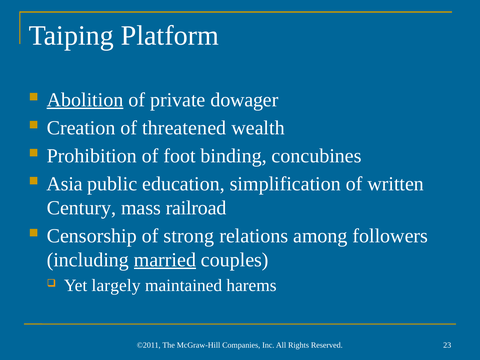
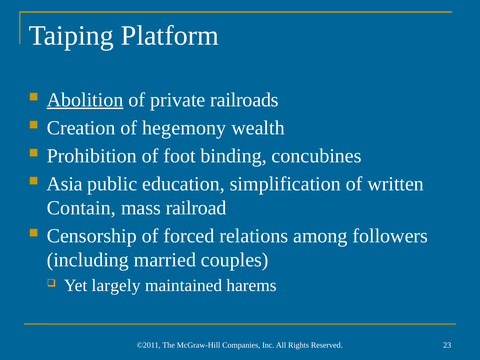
dowager: dowager -> railroads (244, 100)
threatened: threatened -> hegemony (184, 128)
Century: Century -> Contain (81, 208)
strong: strong -> forced (189, 236)
married underline: present -> none (165, 260)
